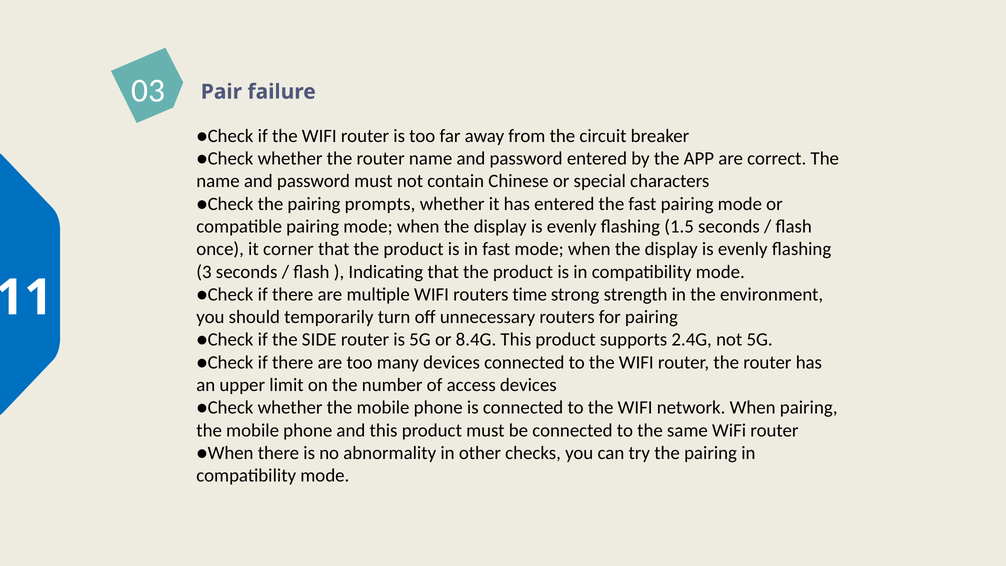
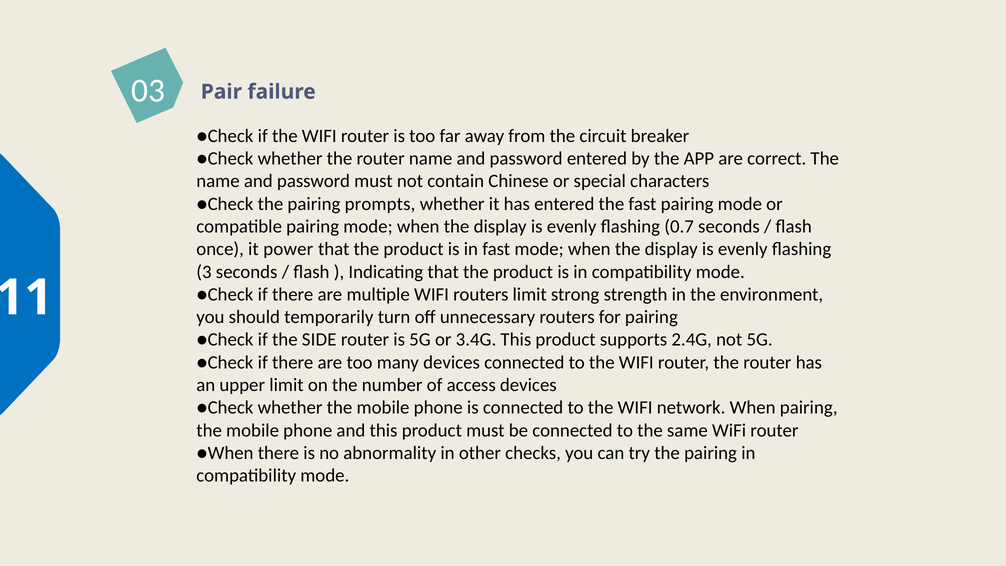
1.5: 1.5 -> 0.7 (679, 226)
corner: corner -> power (288, 249)
routers time: time -> limit (530, 294)
8.4G: 8.4G -> 3.4G (476, 340)
